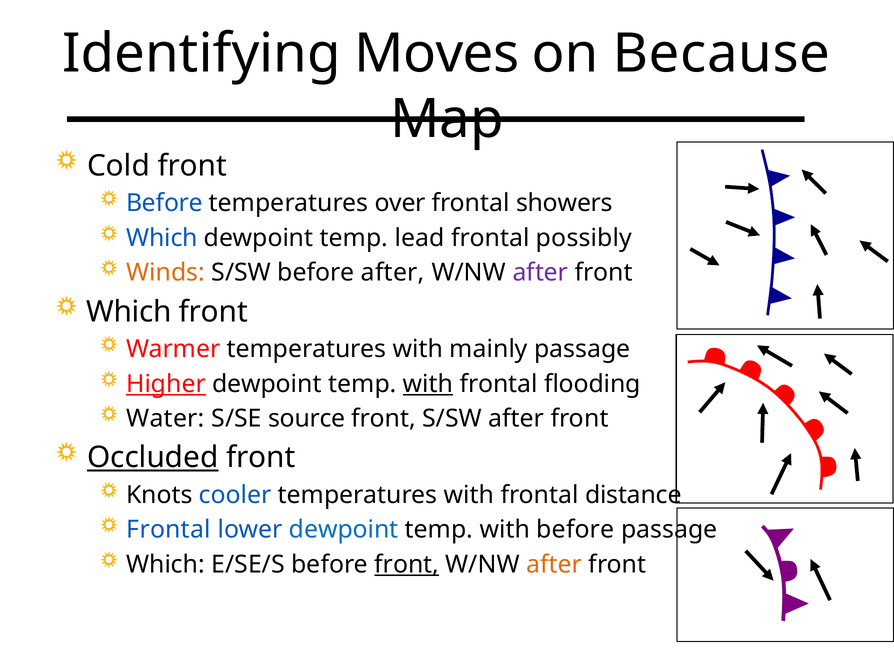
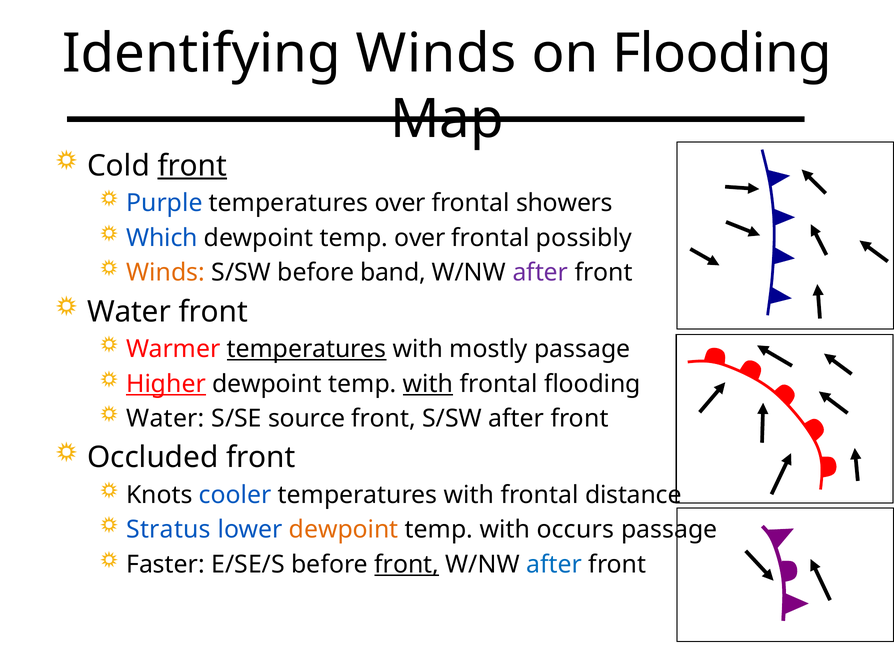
Identifying Moves: Moves -> Winds (436, 54)
on Because: Because -> Flooding (722, 54)
front underline: none -> present (192, 166)
Before: Before -> Purple (164, 203)
temp lead: lead -> over (420, 238)
before after: after -> band (393, 273)
Which: Which -> Water (129, 312)
temperatures underline: none -> present (307, 349)
mainly: mainly -> mostly (489, 349)
Occluded underline: present -> none (153, 458)
Frontal: Frontal -> Stratus (169, 530)
dewpoint colour: blue -> orange (344, 530)
with before: before -> occurs (575, 530)
Which: Which -> Faster (165, 565)
after colour: orange -> blue (554, 565)
